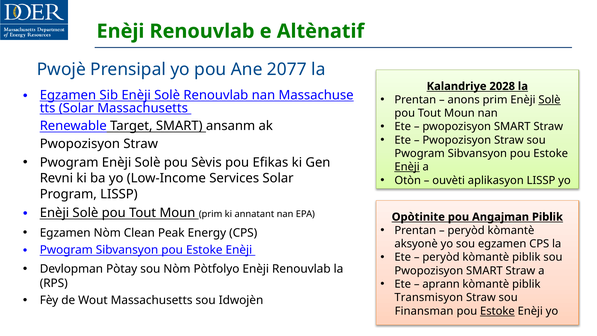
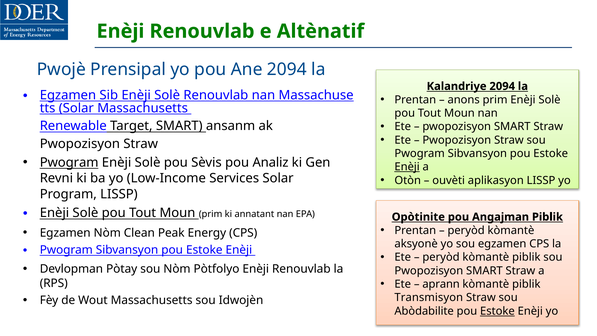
Ane 2077: 2077 -> 2094 (287, 69)
Kalandriye 2028: 2028 -> 2094 (502, 86)
Solè underline: present -> none (550, 100)
Pwogram underline: none -> present (69, 163)
Efikas: Efikas -> Analiz (271, 163)
Finansman: Finansman -> Abòdabilite (424, 311)
